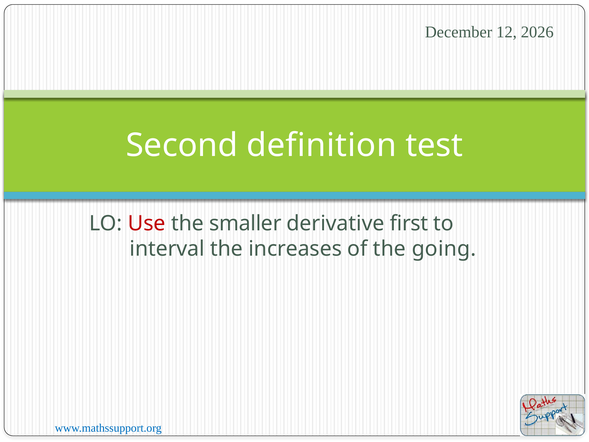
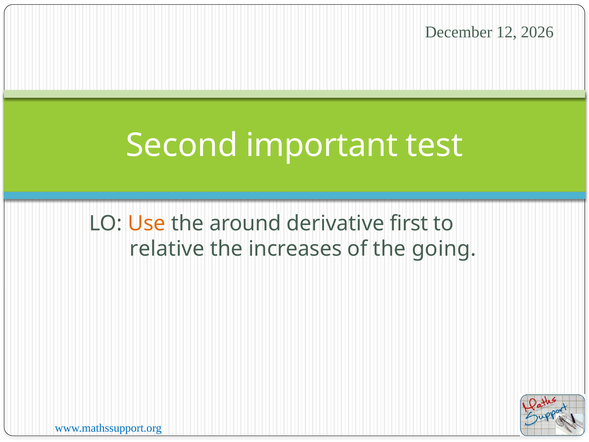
definition: definition -> important (322, 145)
Use colour: red -> orange (147, 223)
smaller: smaller -> around (245, 223)
interval: interval -> relative (167, 249)
